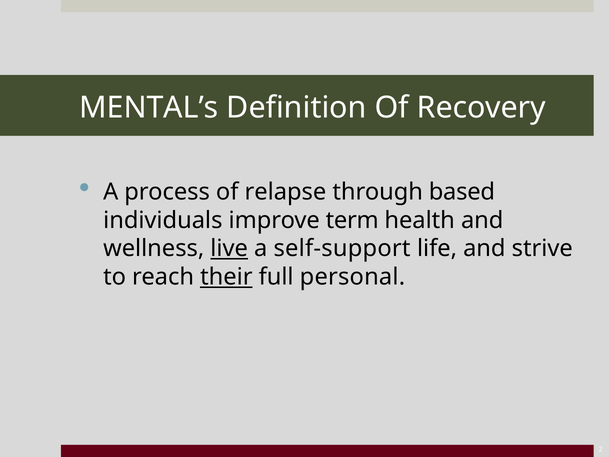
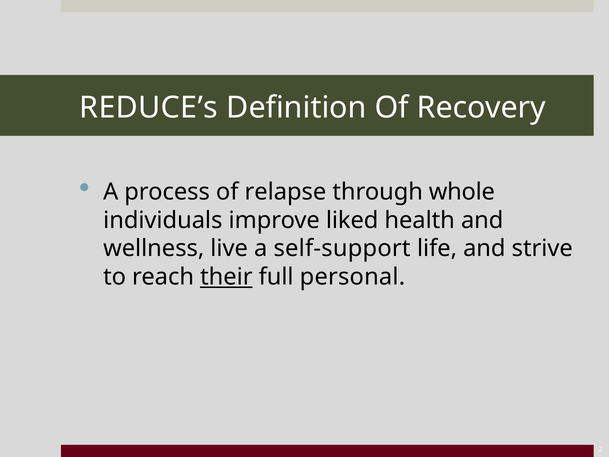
MENTAL’s: MENTAL’s -> REDUCE’s (149, 107)
based: based -> whole (462, 192)
term: term -> liked (352, 220)
live underline: present -> none (229, 248)
